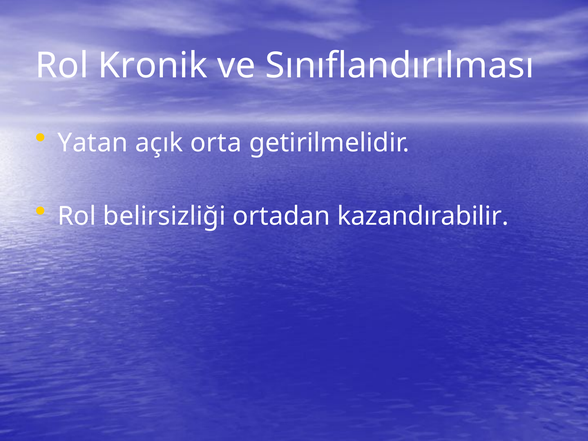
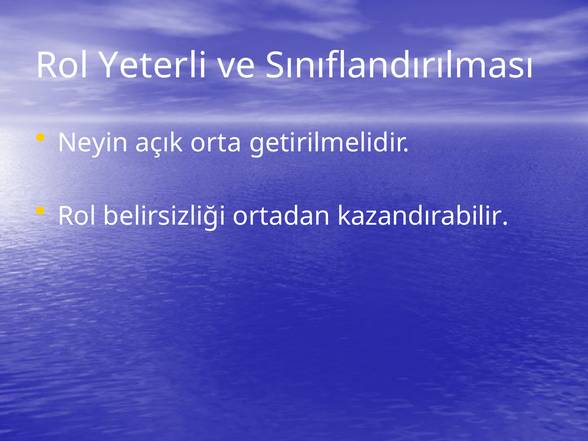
Kronik: Kronik -> Yeterli (153, 66)
Yatan: Yatan -> Neyin (93, 143)
